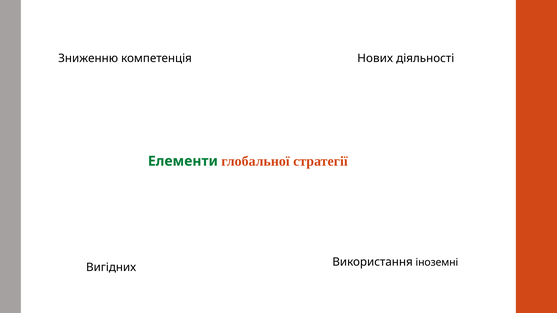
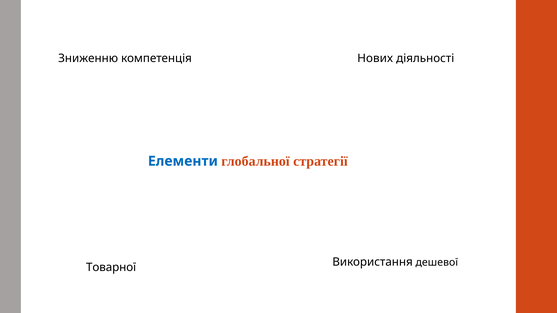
Елементи colour: green -> blue (183, 161)
Вигідних: Вигідних -> Товарної (111, 267)
іноземні: іноземні -> дешевої (437, 263)
